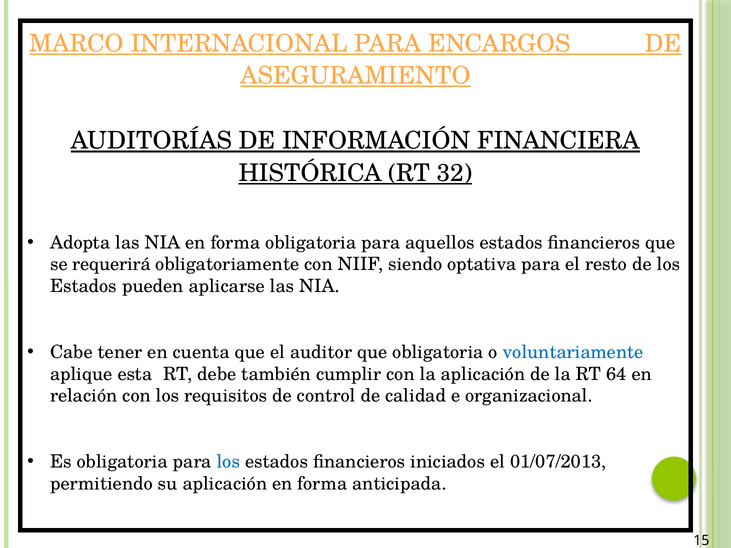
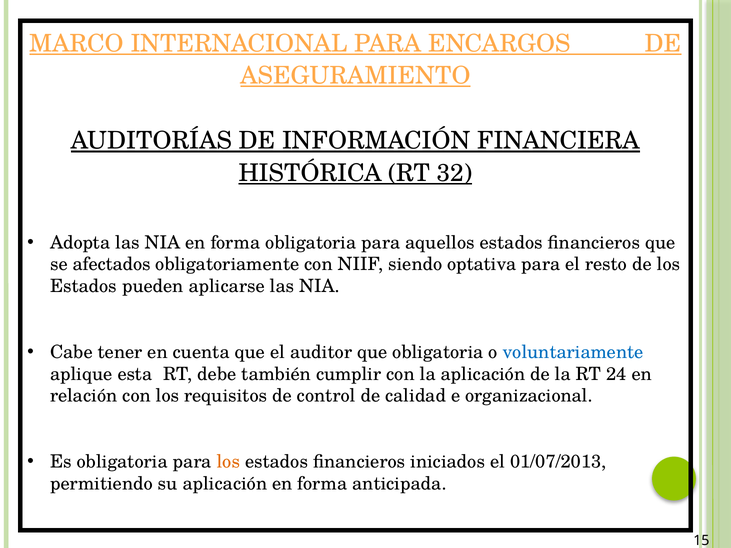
requerirá: requerirá -> afectados (112, 265)
64: 64 -> 24 (616, 374)
los colour: blue -> orange (228, 462)
